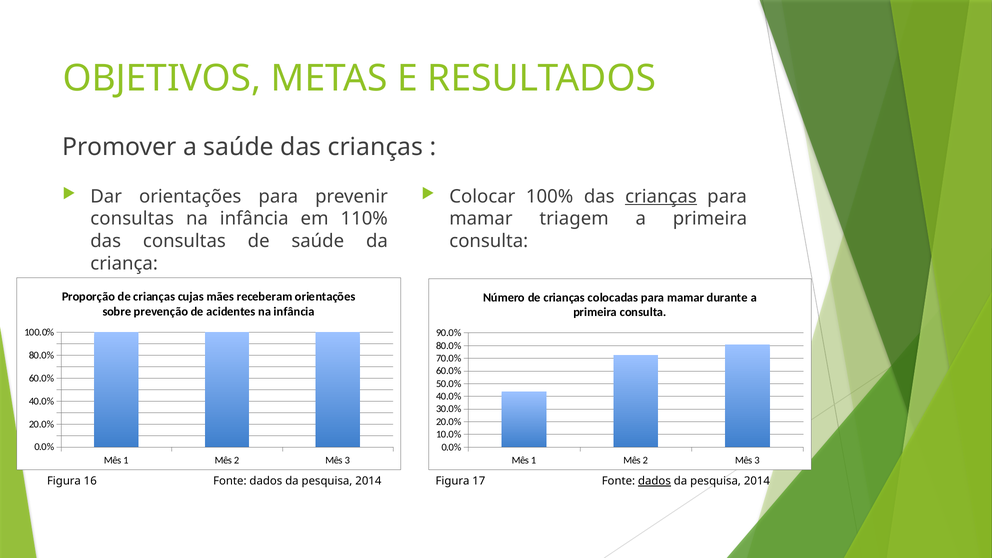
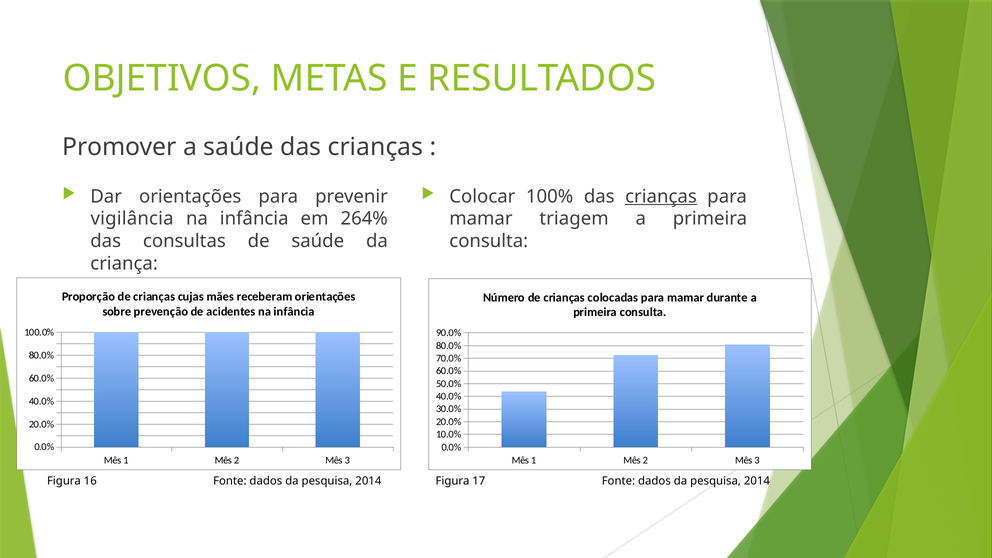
consultas: consultas -> vigilância (132, 219)
110%: 110% -> 264% (364, 219)
dados underline: present -> none (654, 481)
